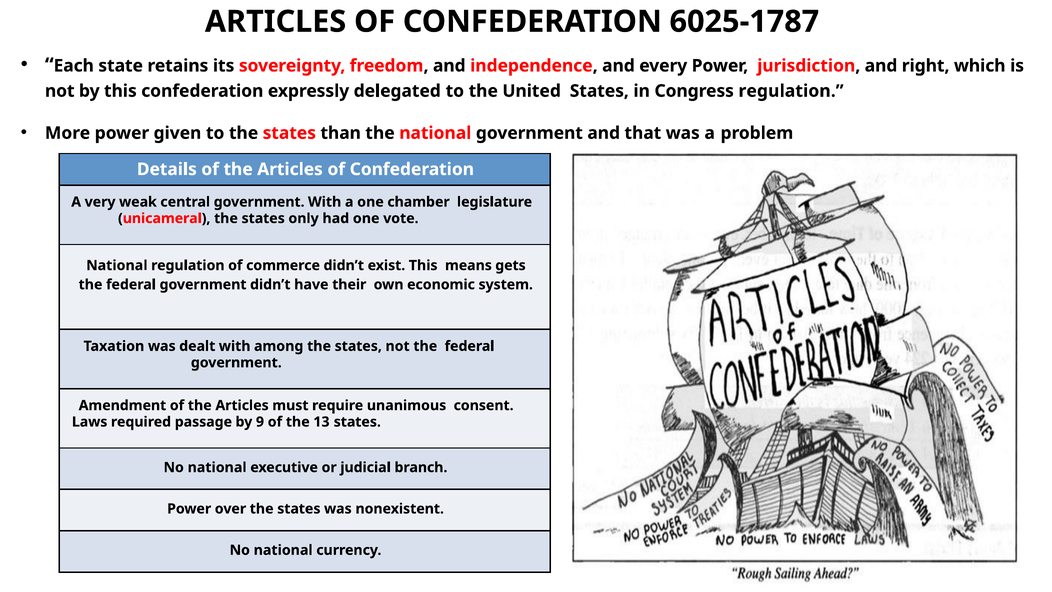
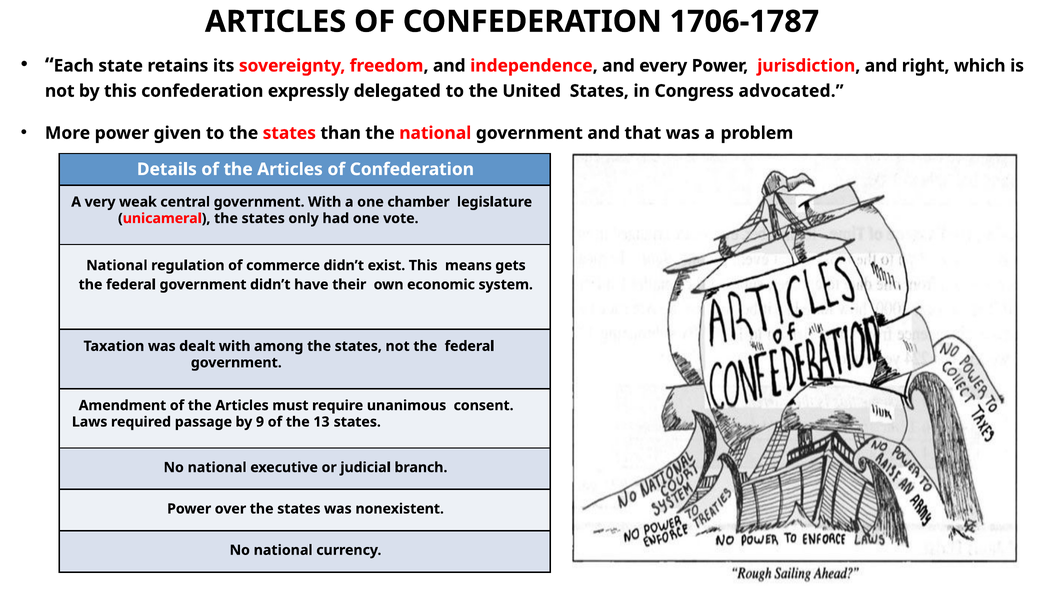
6025-1787: 6025-1787 -> 1706-1787 (744, 22)
Congress regulation: regulation -> advocated (791, 91)
